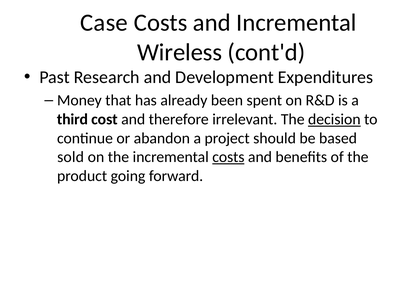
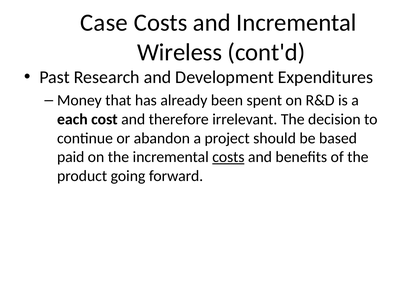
third: third -> each (72, 119)
decision underline: present -> none (334, 119)
sold: sold -> paid (71, 157)
